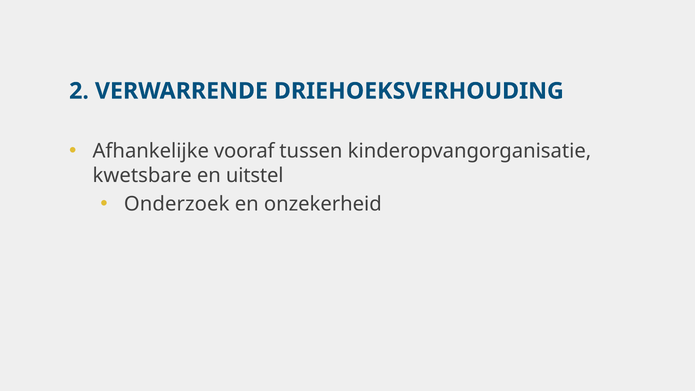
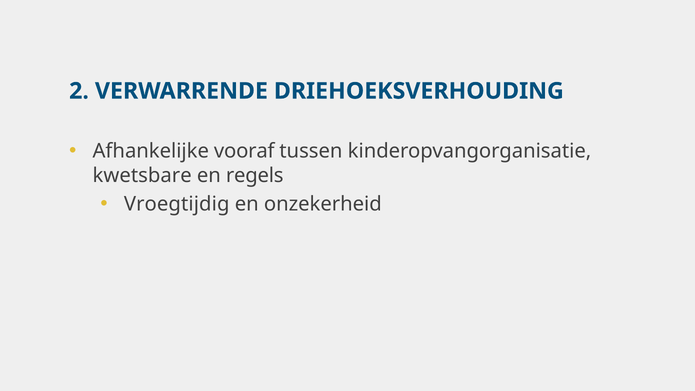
uitstel: uitstel -> regels (255, 176)
Onderzoek: Onderzoek -> Vroegtijdig (177, 204)
